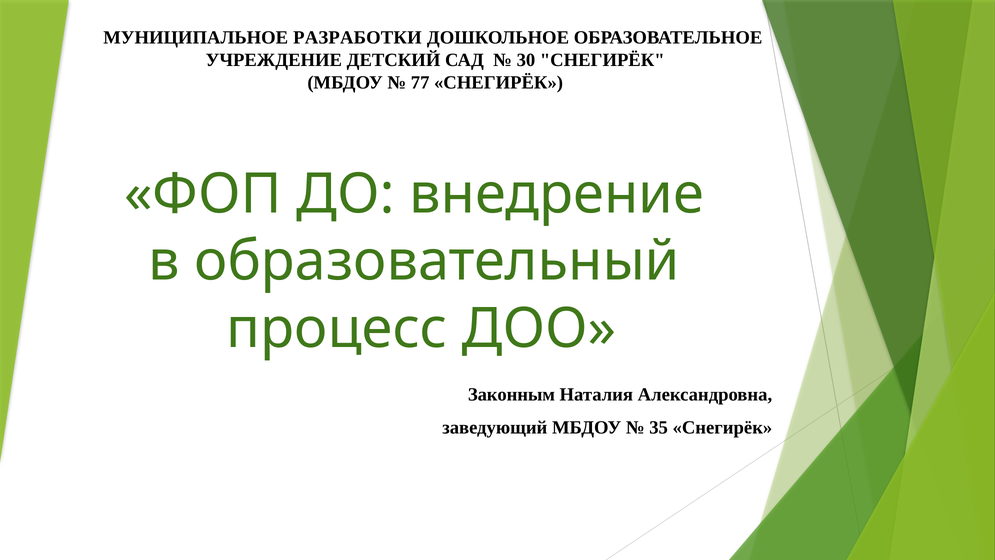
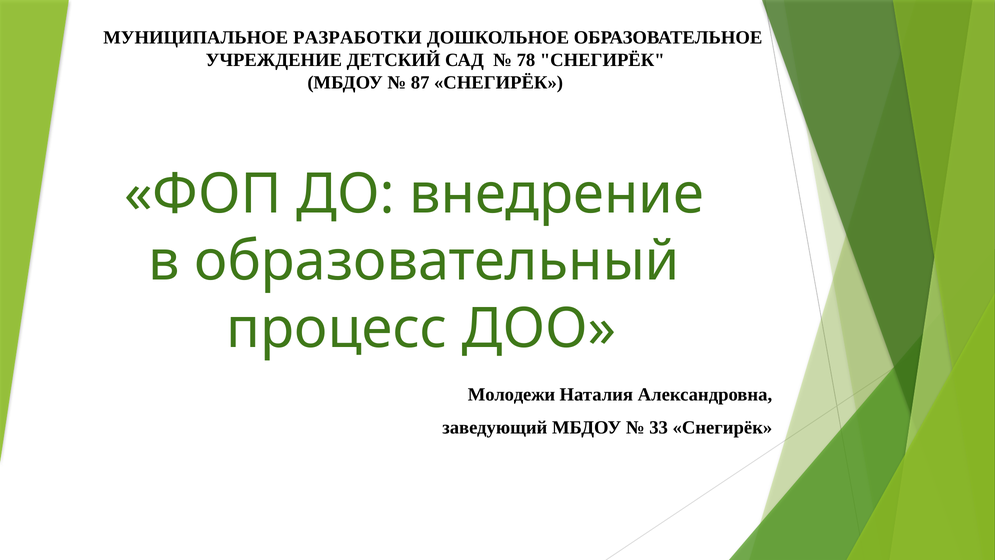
30: 30 -> 78 (526, 60)
77: 77 -> 87 (420, 82)
Законным: Законным -> Молодежи (512, 394)
35: 35 -> 33 (659, 427)
